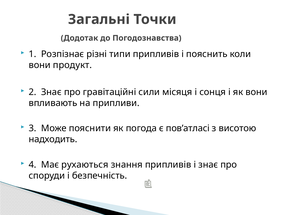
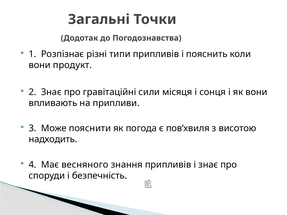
пов’атласі: пов’атласі -> пов’хвиля (188, 129)
рухаються: рухаються -> весняного (85, 165)
